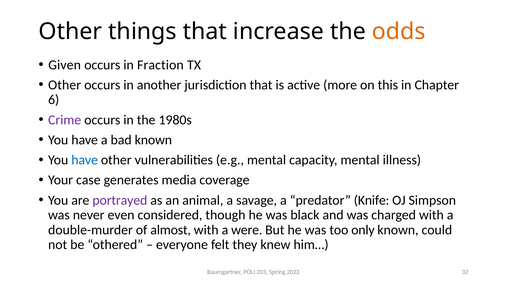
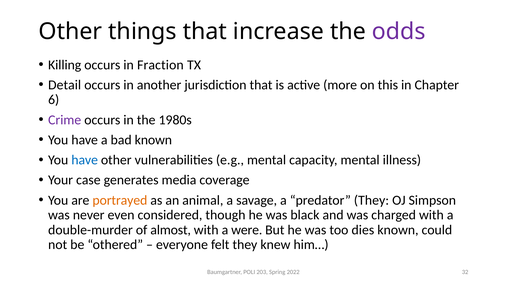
odds colour: orange -> purple (399, 32)
Given: Given -> Killing (65, 65)
Other: Other -> Detail (65, 85)
portrayed colour: purple -> orange (120, 200)
predator Knife: Knife -> They (371, 200)
only: only -> dies (363, 230)
